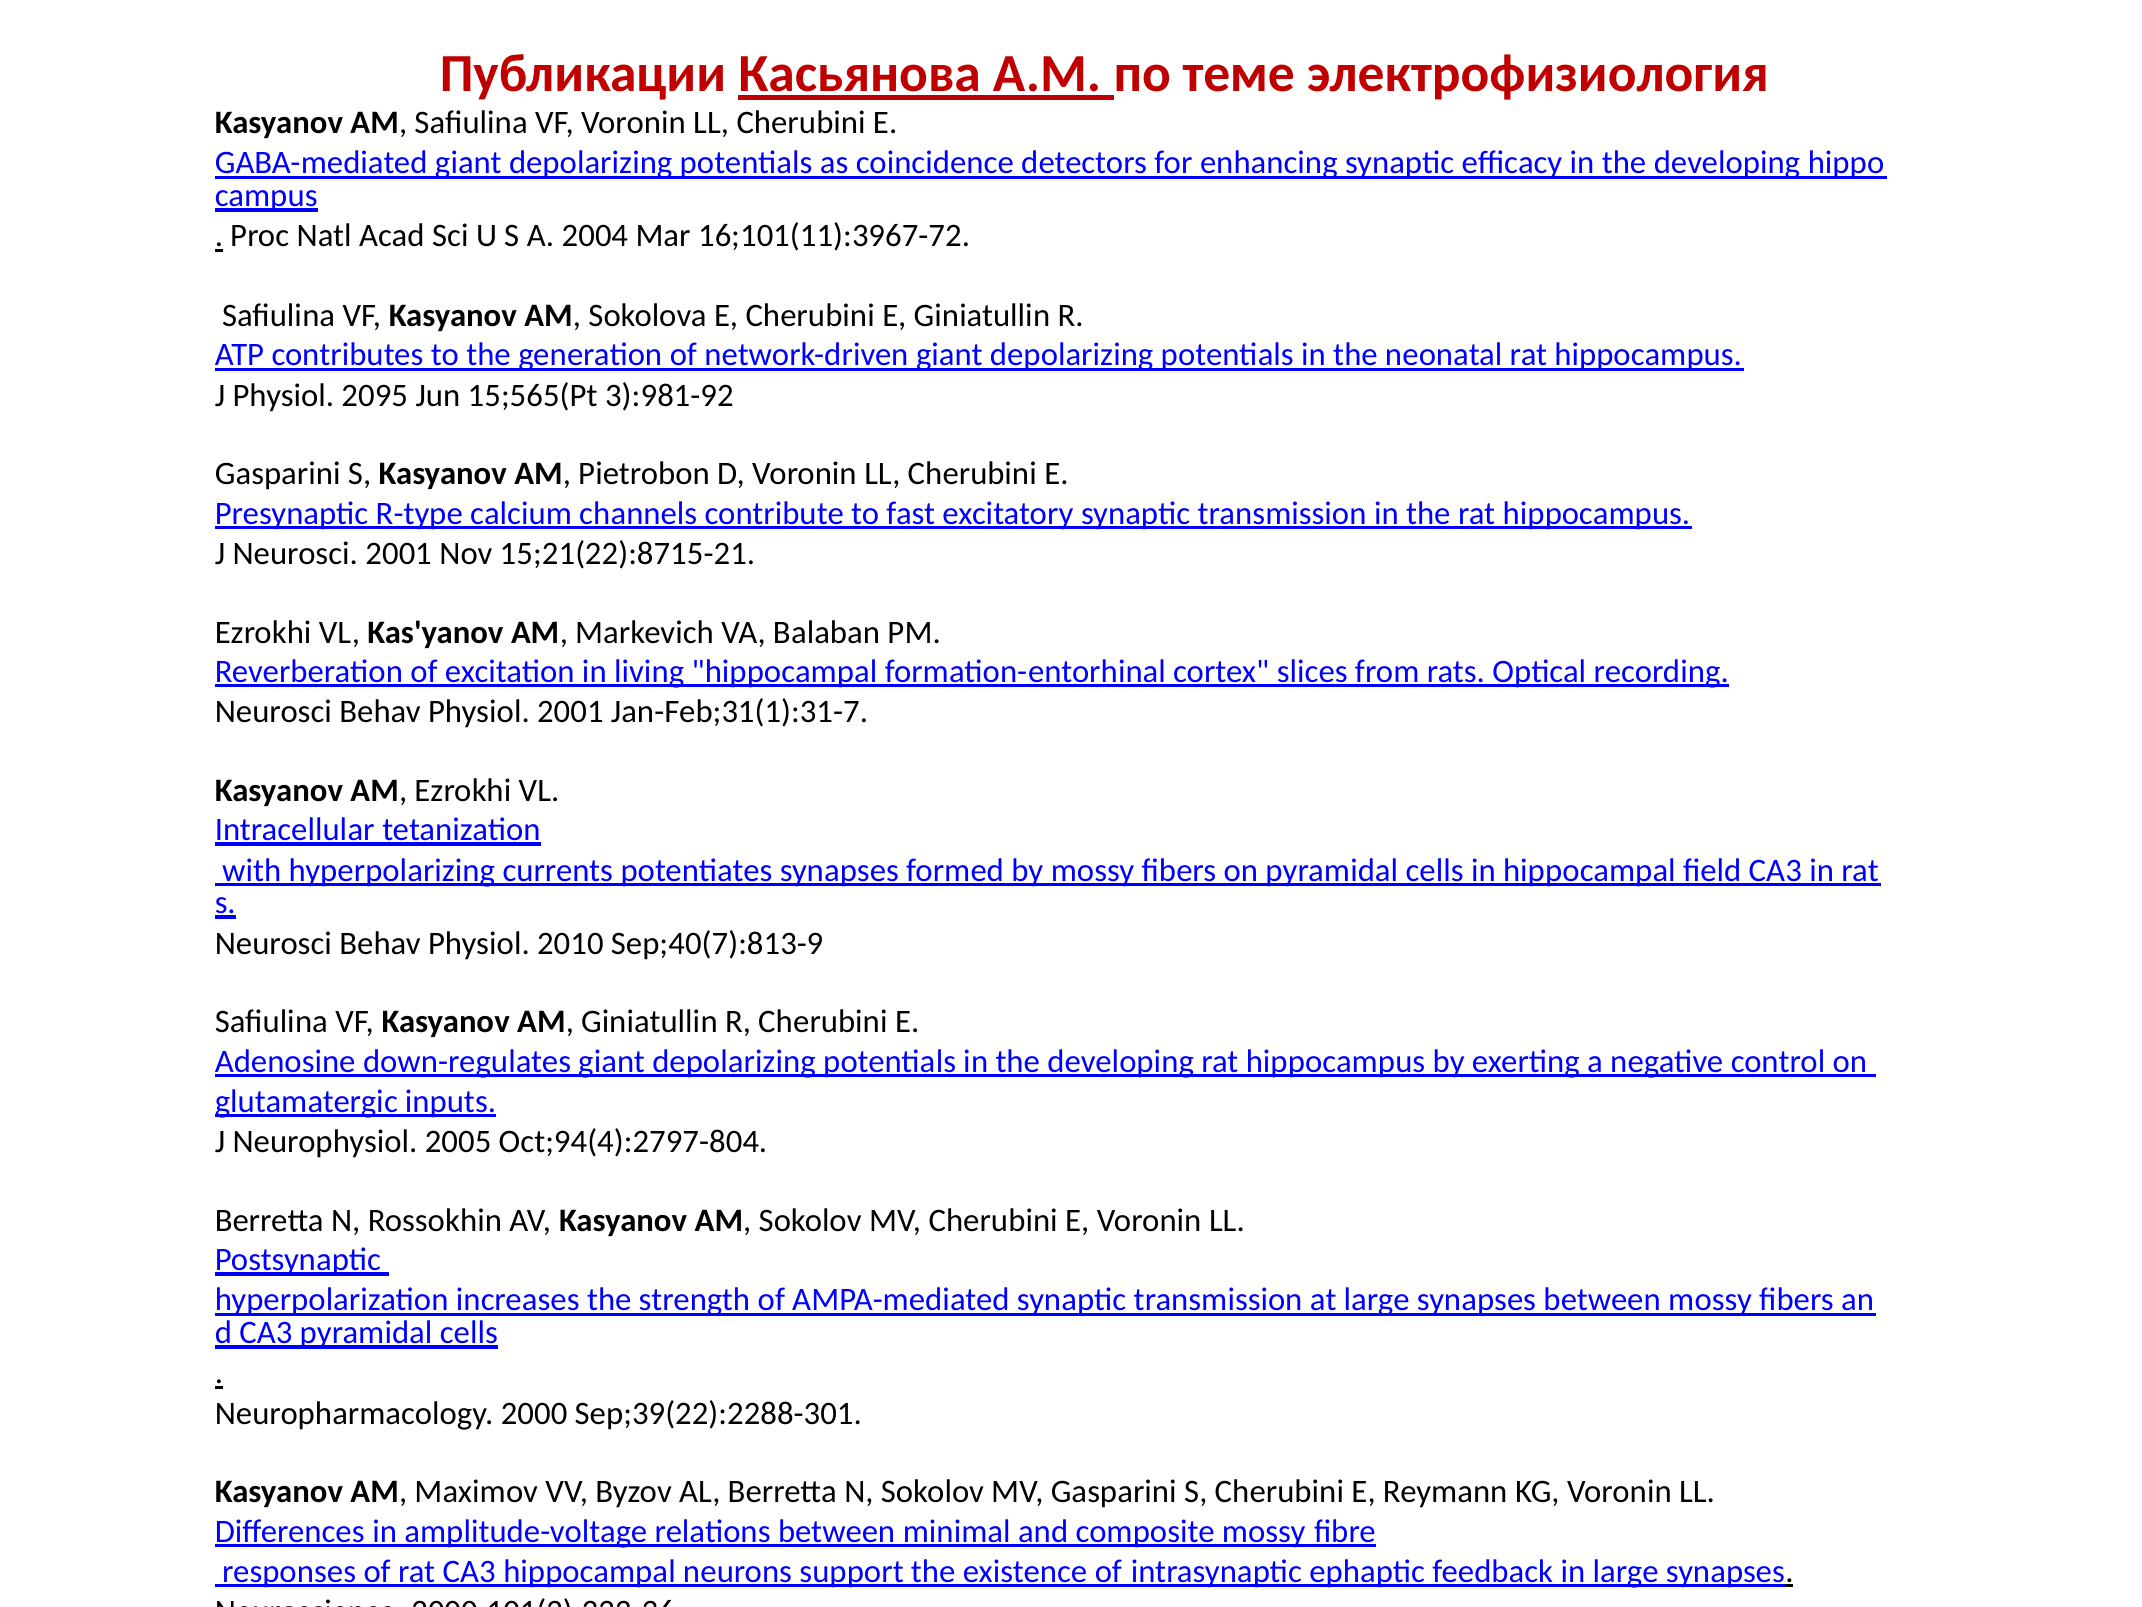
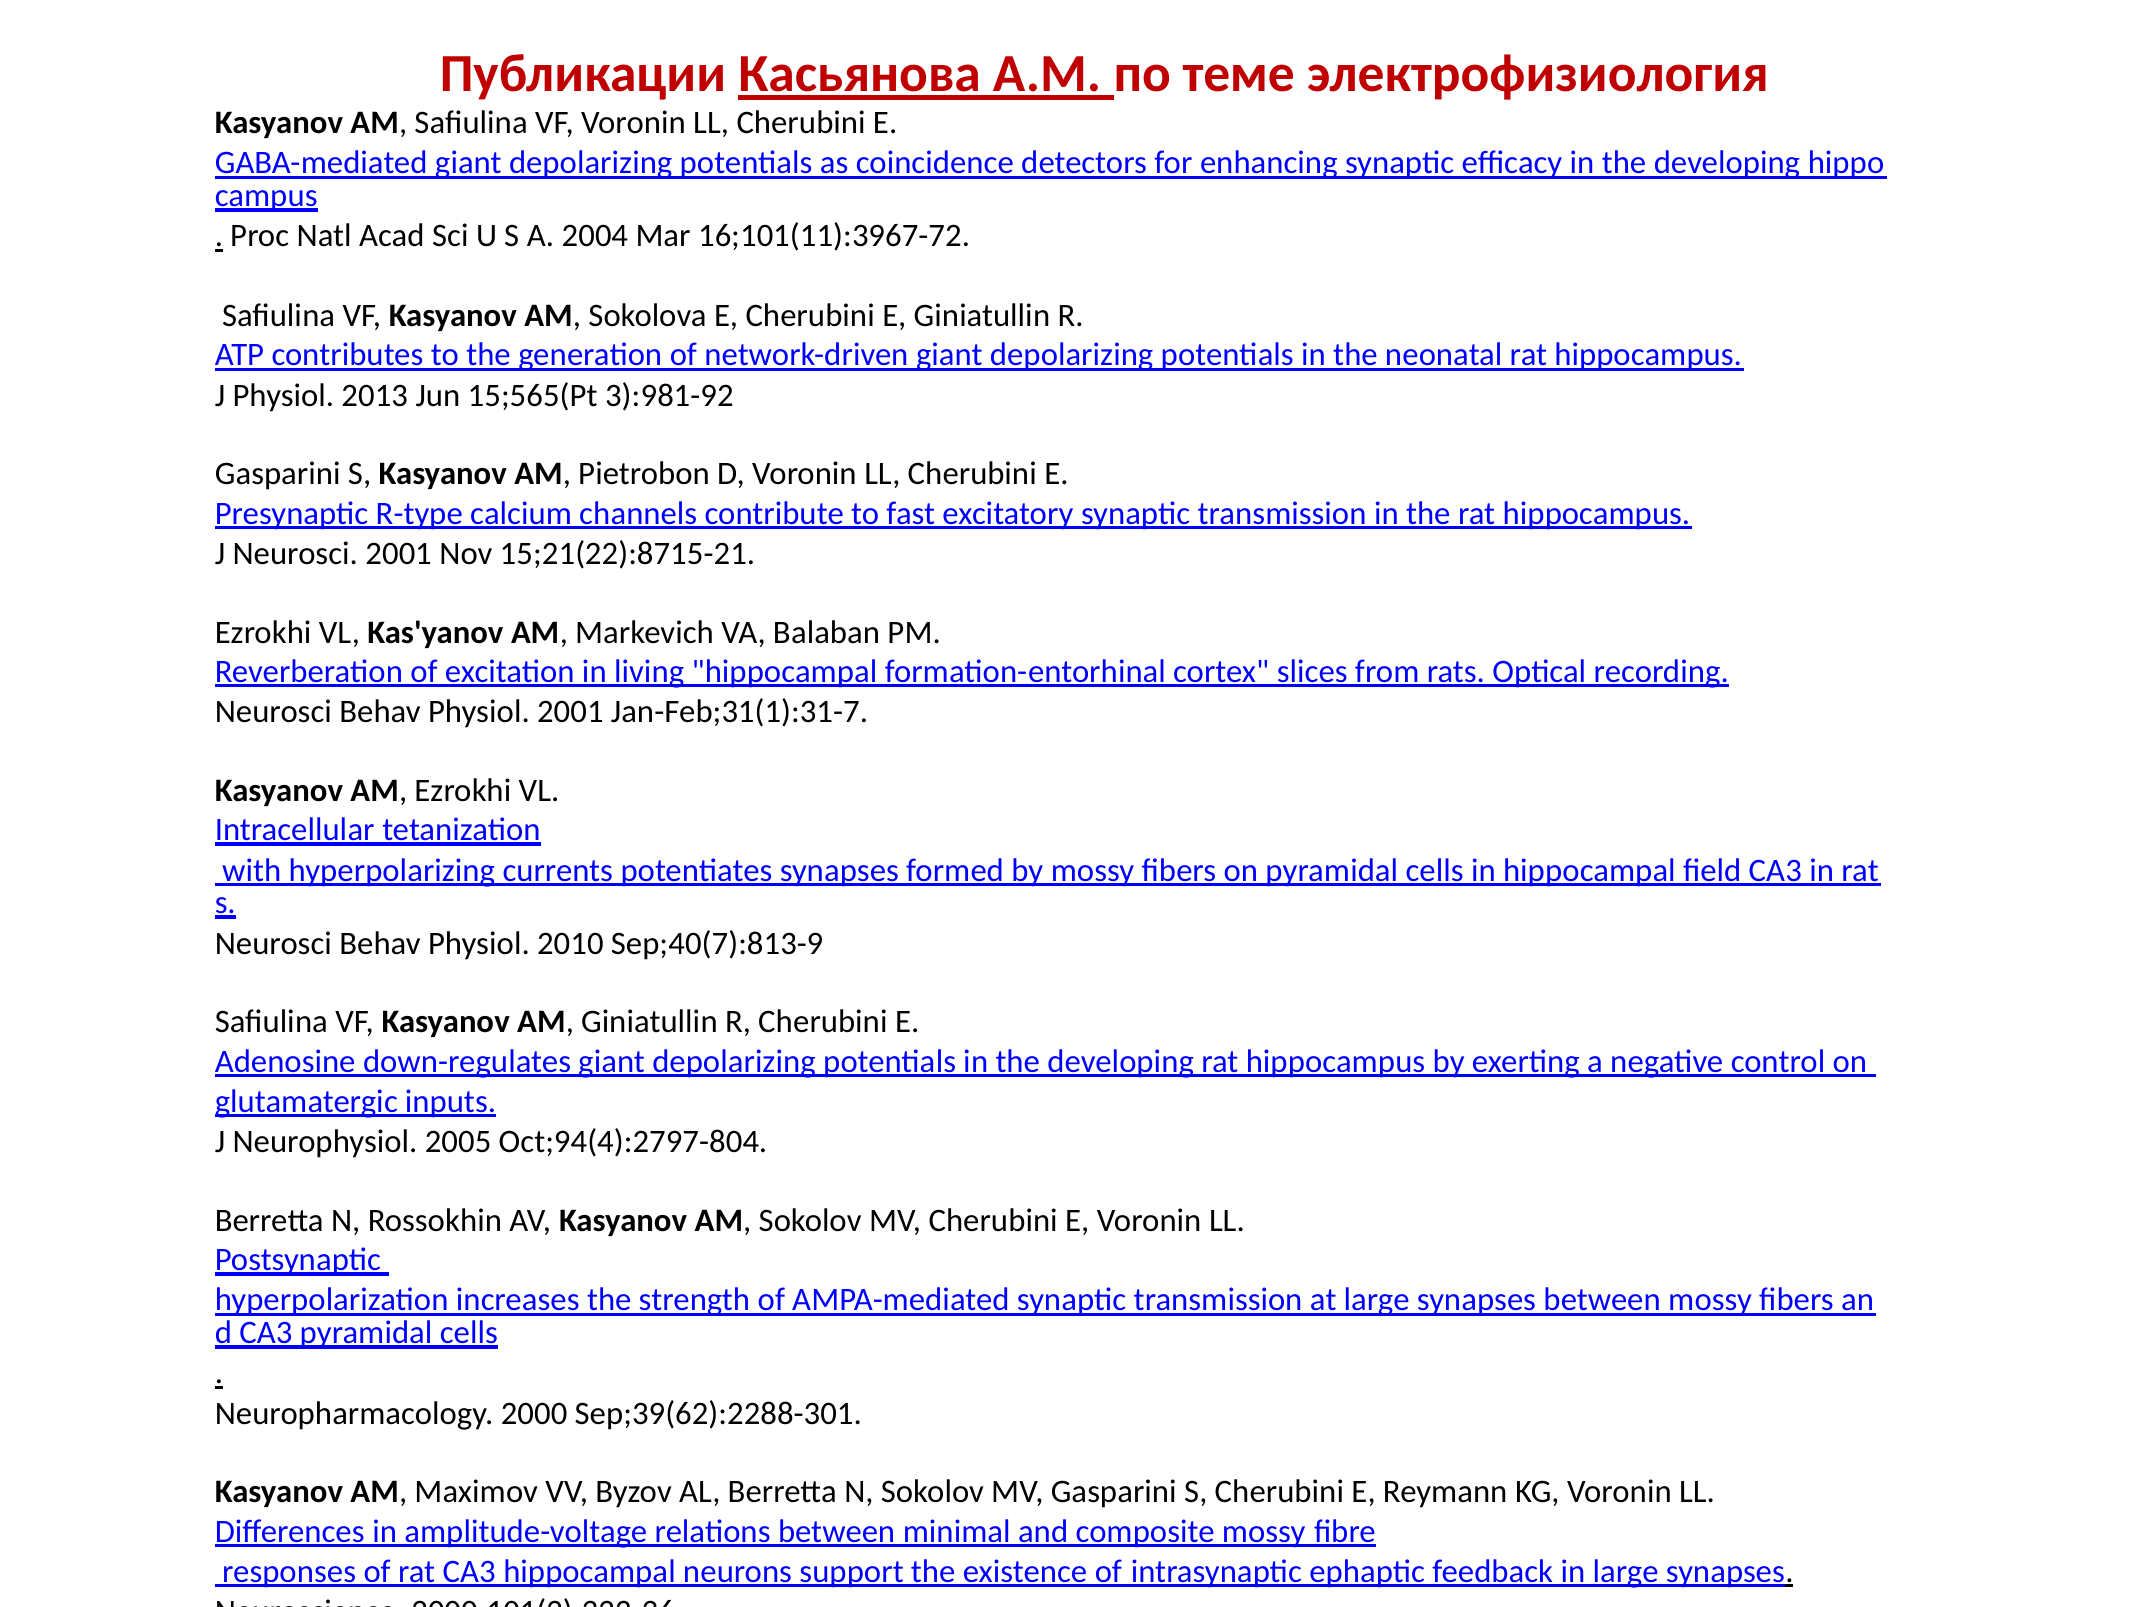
2095: 2095 -> 2013 (375, 395)
Sep;39(22):2288-301: Sep;39(22):2288-301 -> Sep;39(62):2288-301 (718, 1413)
